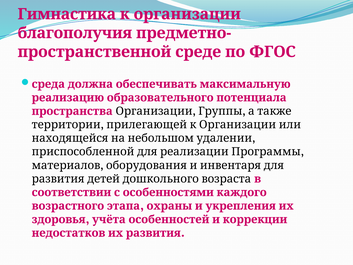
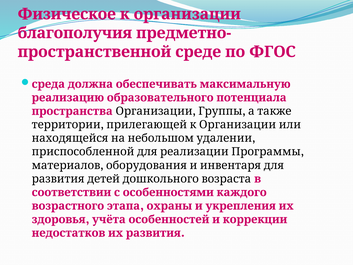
Гимнастика: Гимнастика -> Физическое (67, 14)
